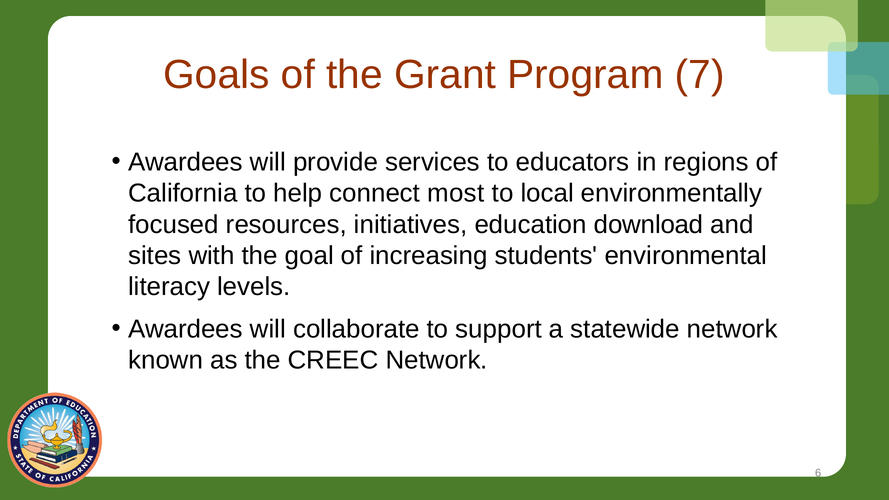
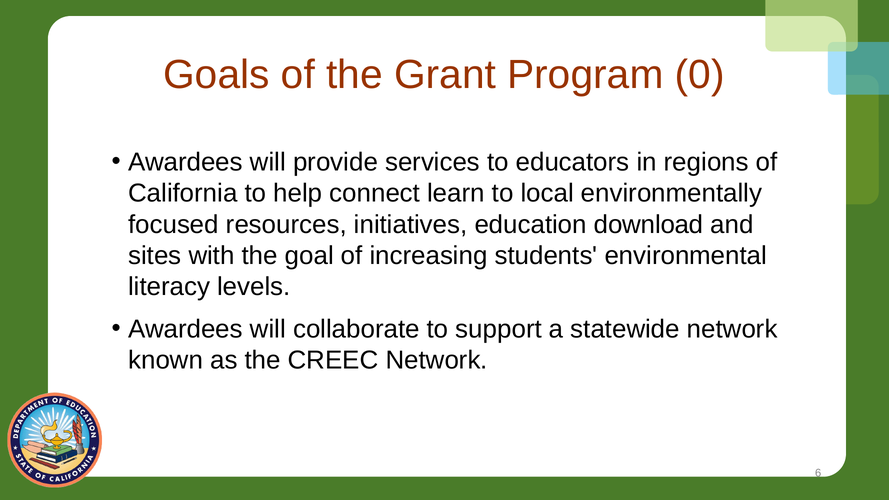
7: 7 -> 0 (700, 75)
most: most -> learn (456, 193)
